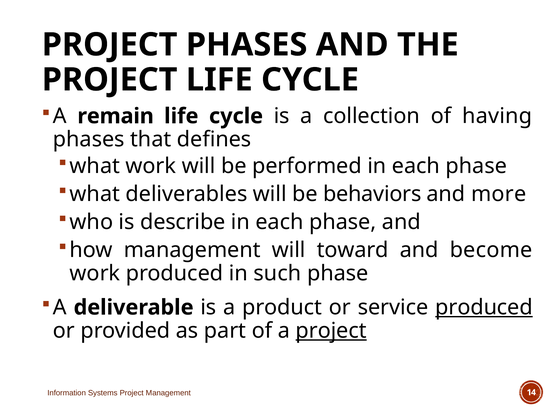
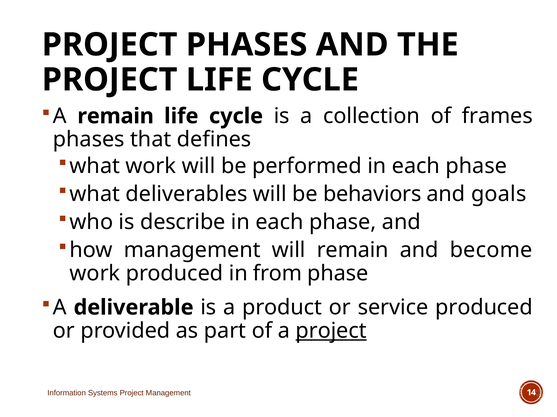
having: having -> frames (497, 116)
more: more -> goals (499, 194)
will toward: toward -> remain (353, 250)
such: such -> from (278, 274)
produced underline: present -> none (484, 308)
